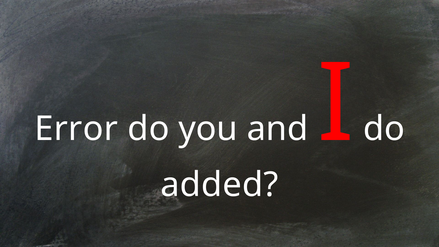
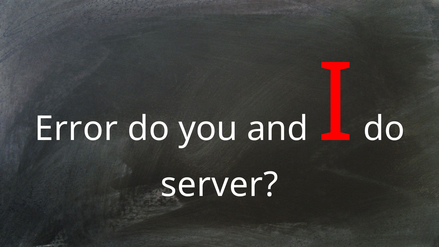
added: added -> server (219, 185)
